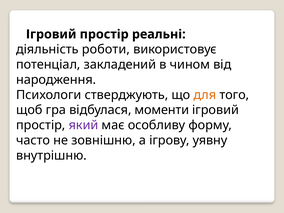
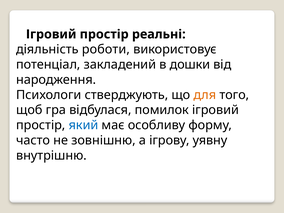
чином: чином -> дошки (190, 65)
моменти: моменти -> помилок (162, 110)
який colour: purple -> blue (83, 125)
